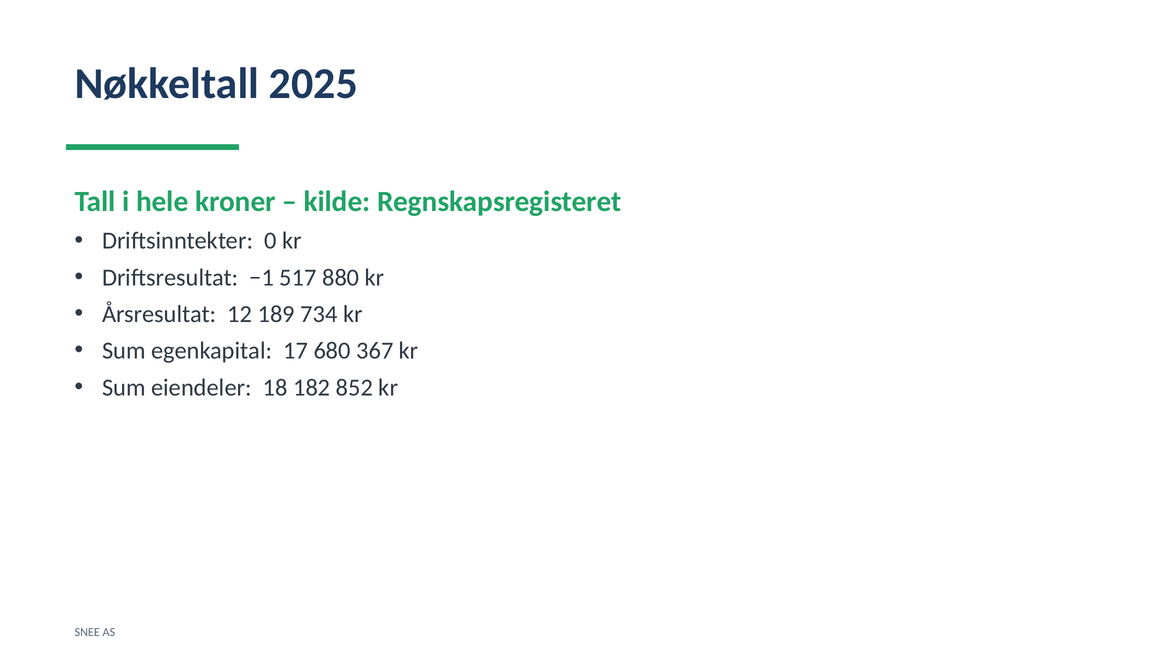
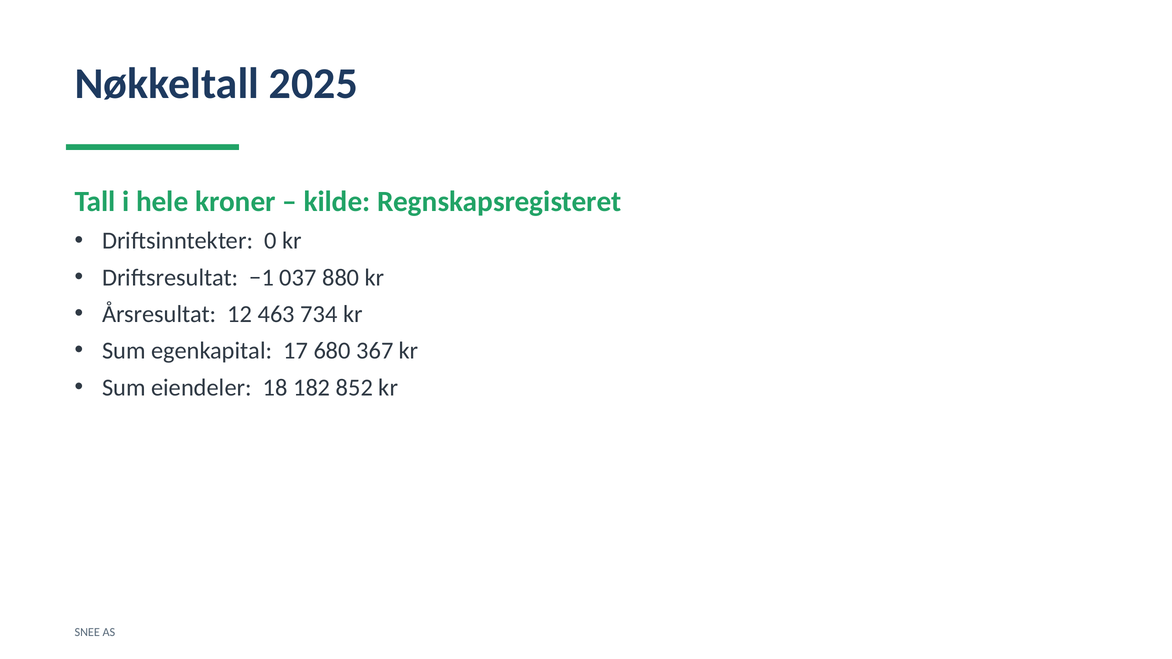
517: 517 -> 037 (298, 278)
189: 189 -> 463 (276, 314)
